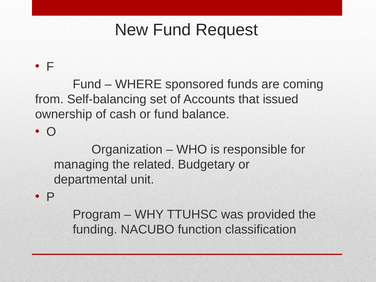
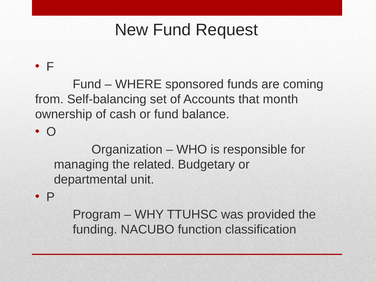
issued: issued -> month (280, 99)
